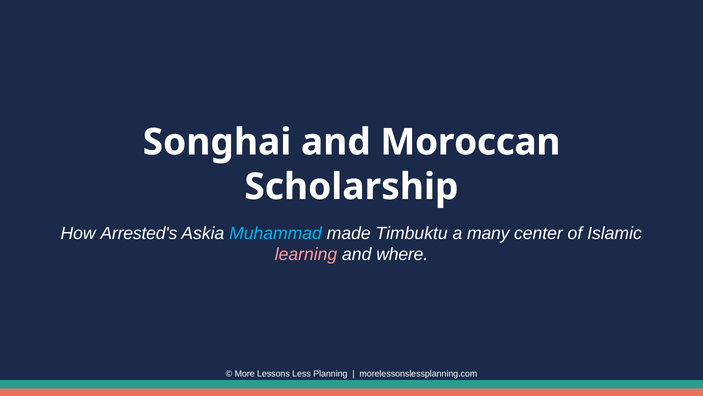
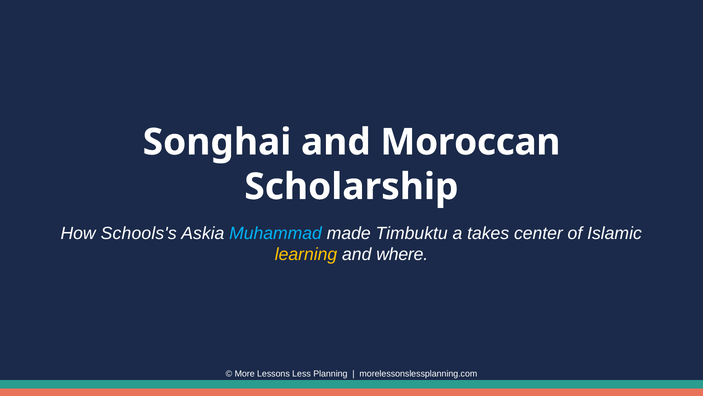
Arrested's: Arrested's -> Schools's (139, 233)
many: many -> takes (488, 233)
learning colour: pink -> yellow (306, 254)
